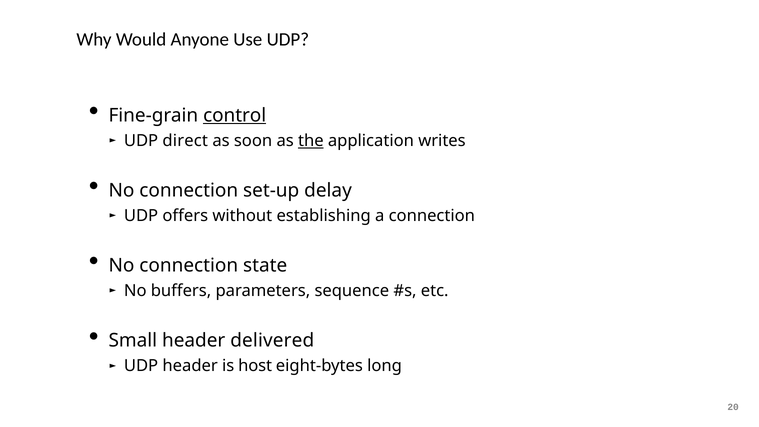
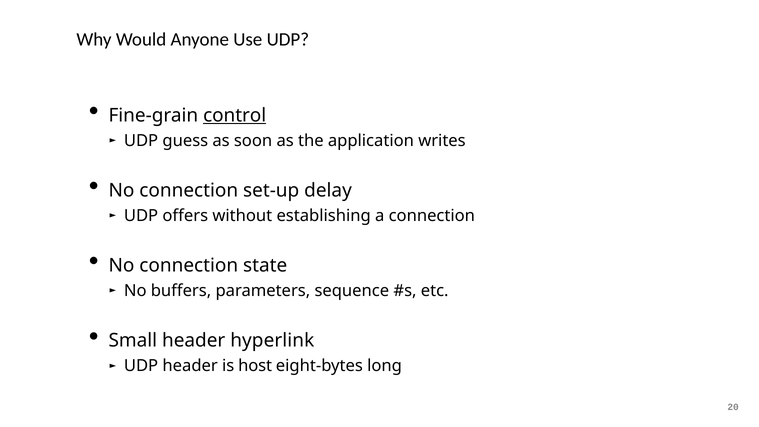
direct: direct -> guess (185, 141)
the underline: present -> none (311, 141)
delivered: delivered -> hyperlink (272, 341)
